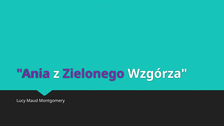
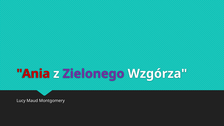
Ania colour: purple -> red (33, 74)
